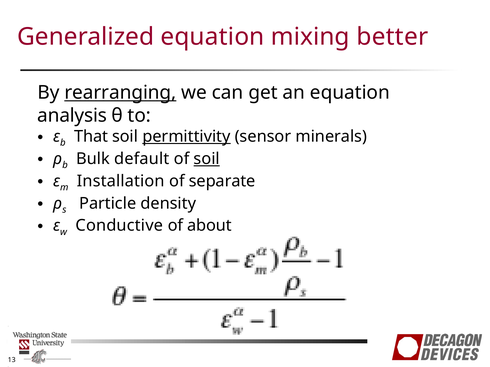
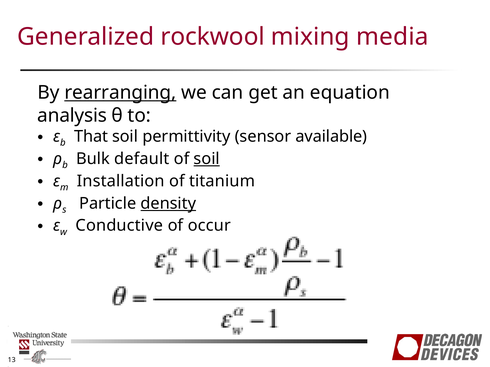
Generalized equation: equation -> rockwool (213, 37)
better: better -> media (392, 37)
permittivity underline: present -> none (186, 137)
minerals: minerals -> available (331, 137)
separate: separate -> titanium (222, 181)
density underline: none -> present (168, 204)
about: about -> occur (209, 226)
